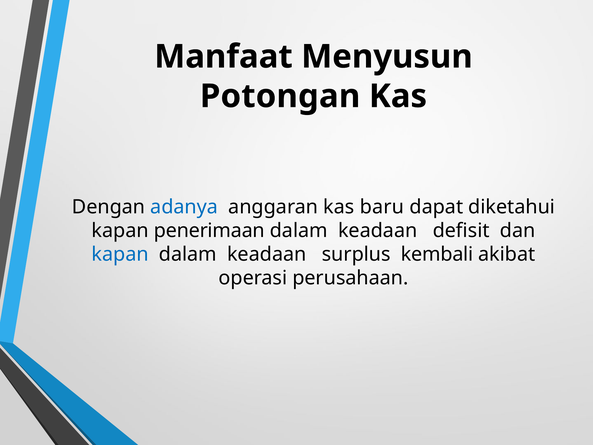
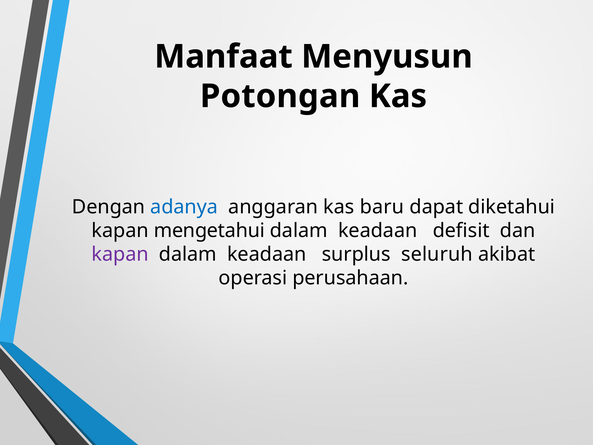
penerimaan: penerimaan -> mengetahui (209, 231)
kapan colour: blue -> purple (120, 254)
kembali: kembali -> seluruh (437, 254)
